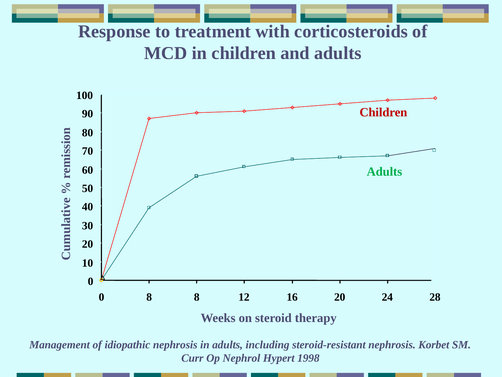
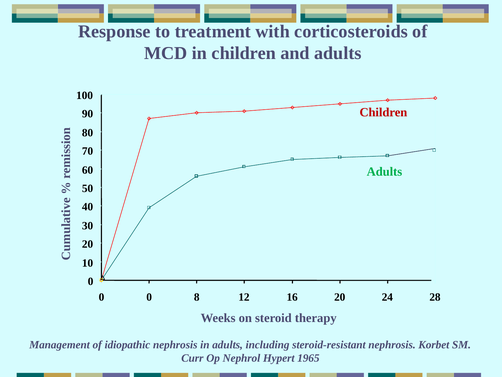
0 8: 8 -> 0 (149, 297)
1998: 1998 -> 1965 (308, 358)
